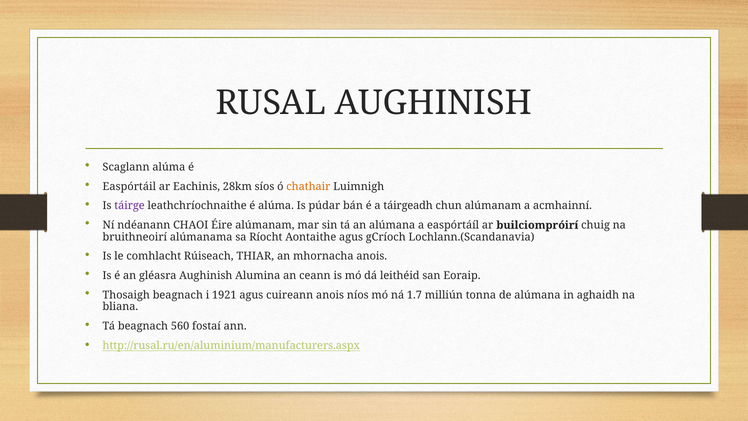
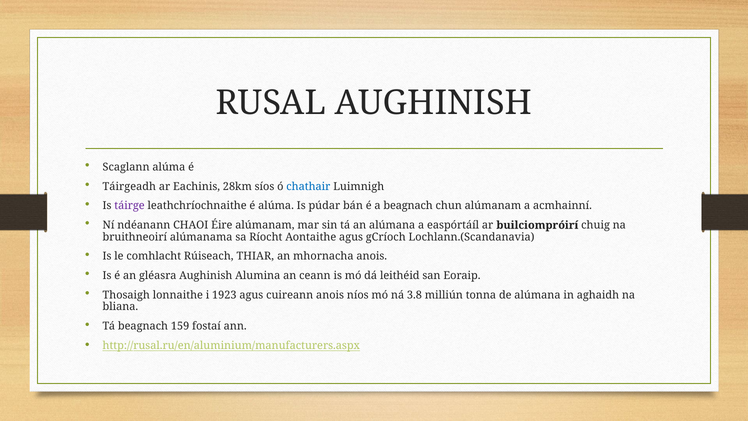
Easpórtáil: Easpórtáil -> Táirgeadh (129, 186)
chathair colour: orange -> blue (308, 186)
a táirgeadh: táirgeadh -> beagnach (408, 206)
Thosaigh beagnach: beagnach -> lonnaithe (178, 295)
1921: 1921 -> 1923 (224, 295)
1.7: 1.7 -> 3.8 (414, 295)
560: 560 -> 159 (180, 326)
